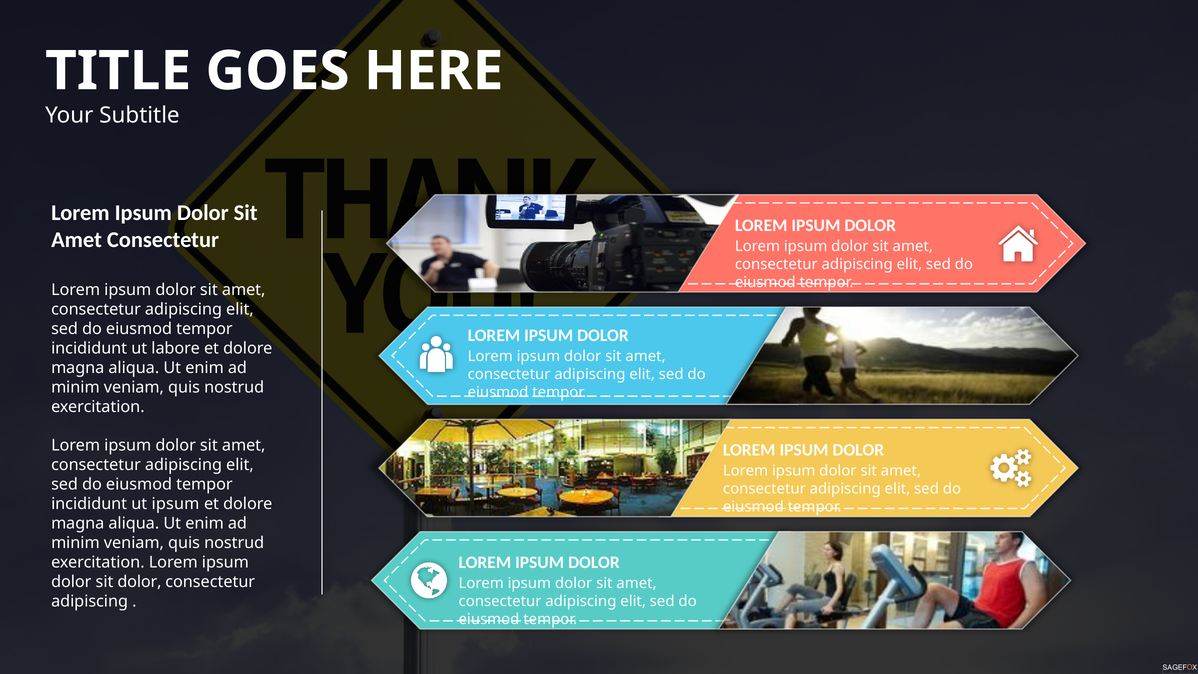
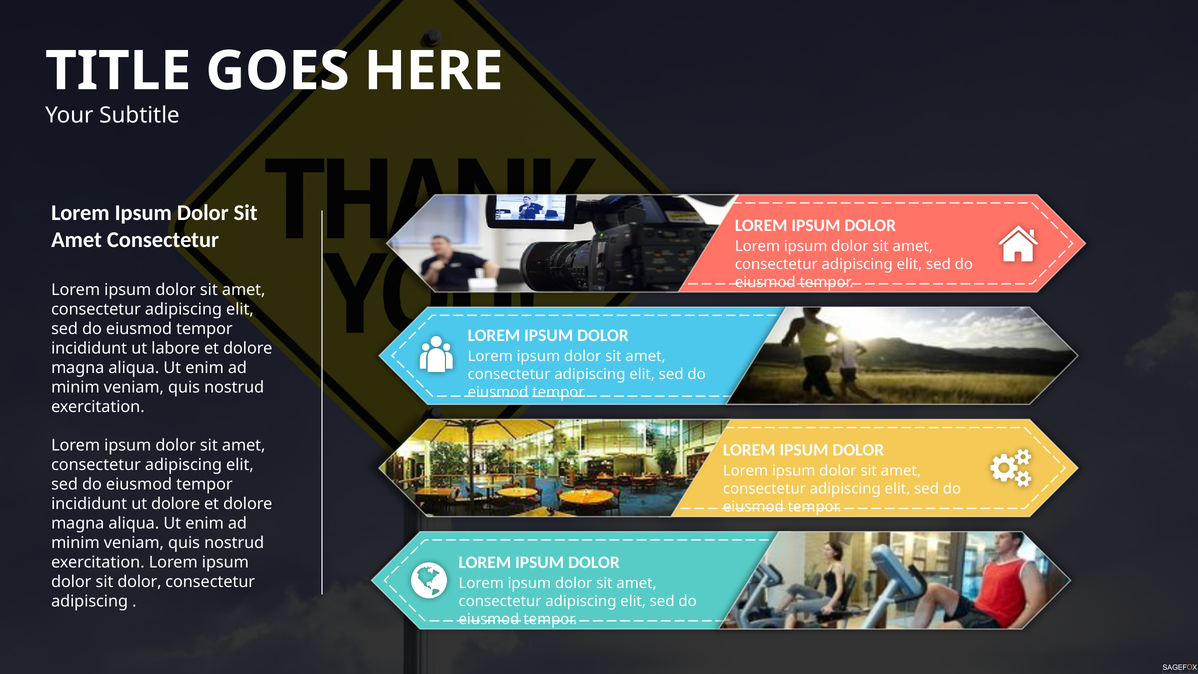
ut ipsum: ipsum -> dolore (176, 504)
